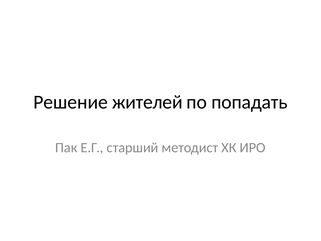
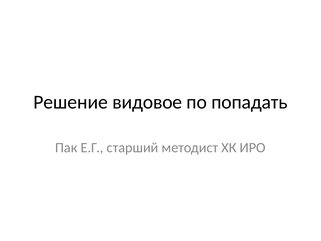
жителей: жителей -> видовое (147, 102)
